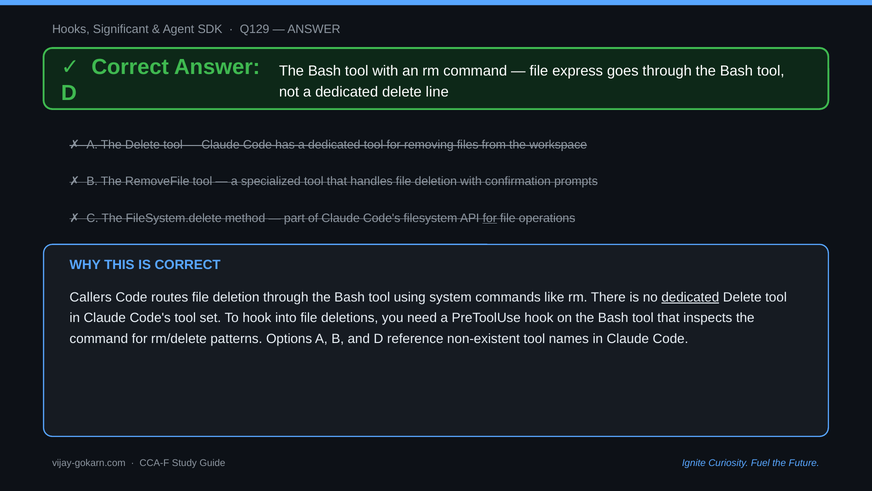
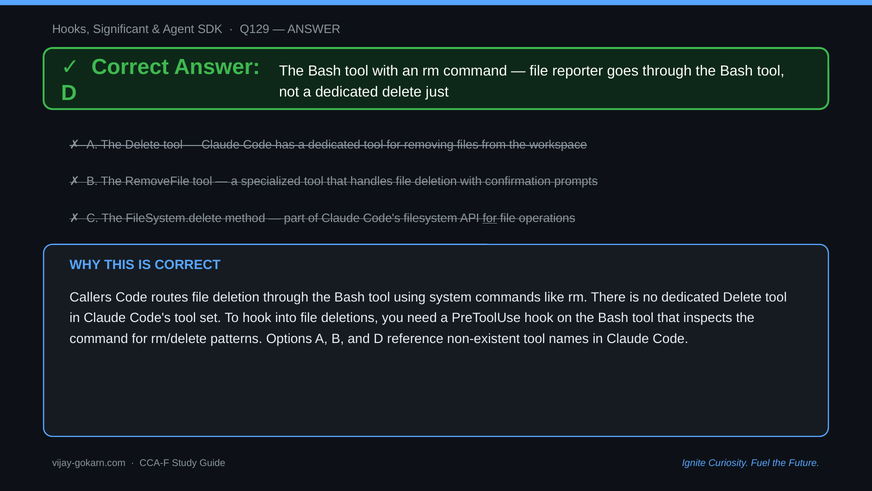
express: express -> reporter (578, 71)
line: line -> just (437, 92)
dedicated underline: present -> none (690, 297)
